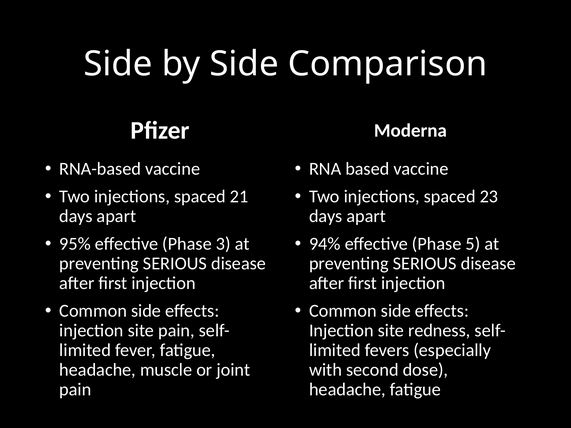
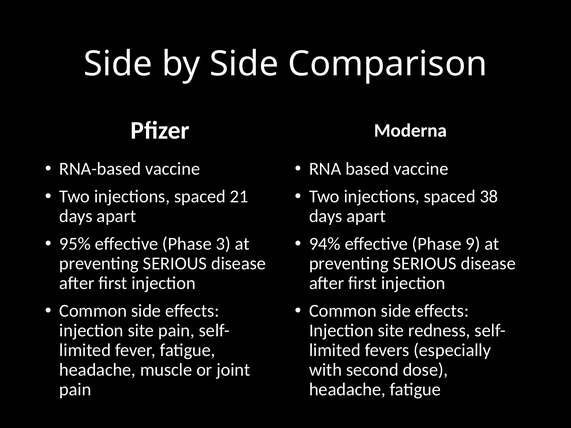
23: 23 -> 38 (489, 197)
5: 5 -> 9 (473, 244)
